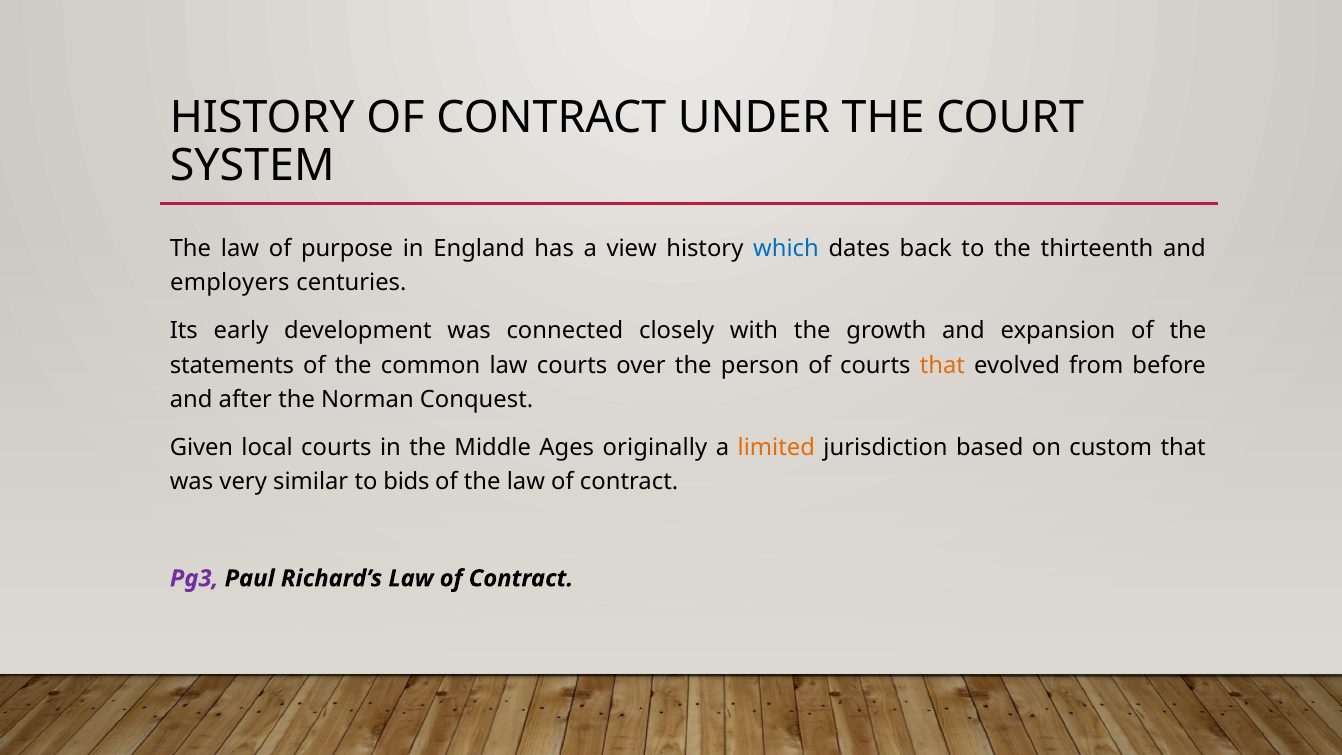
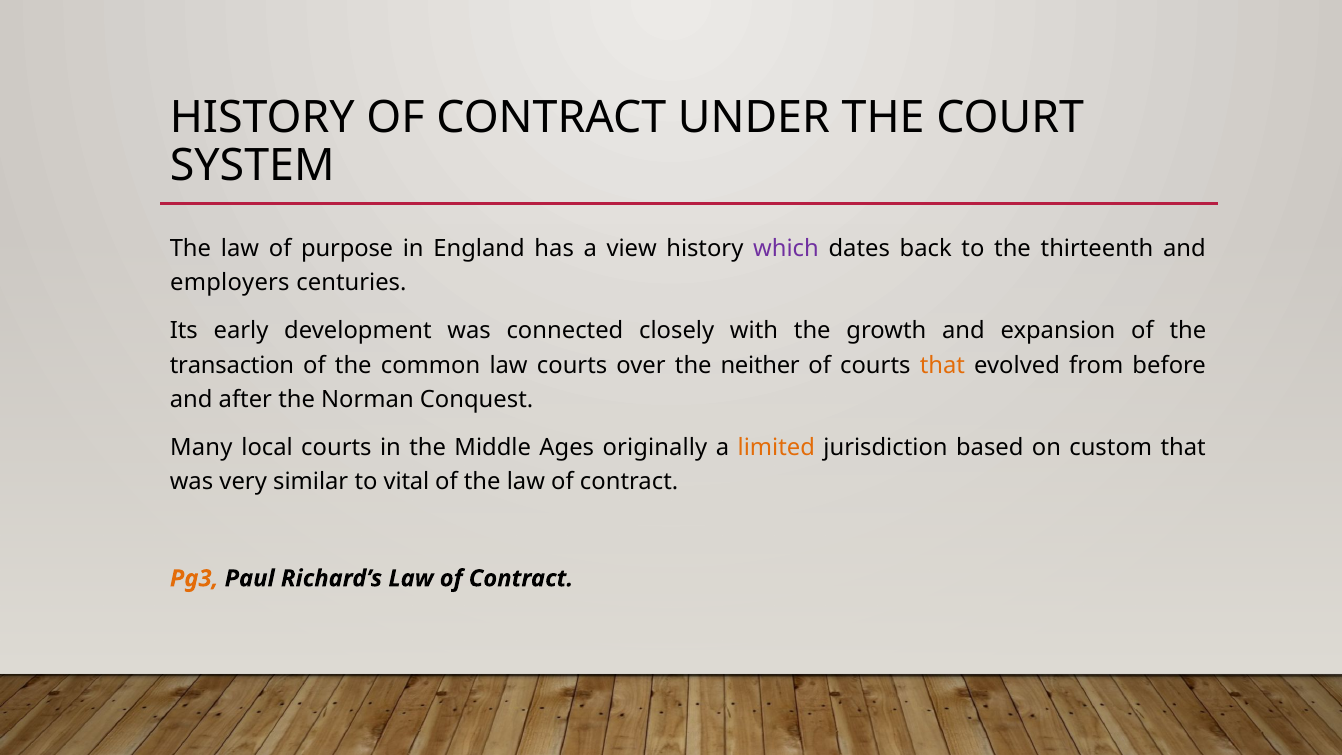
which colour: blue -> purple (786, 249)
statements: statements -> transaction (232, 365)
person: person -> neither (760, 365)
Given: Given -> Many (201, 448)
bids: bids -> vital (406, 482)
Pg3 colour: purple -> orange (194, 578)
